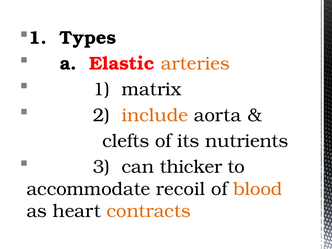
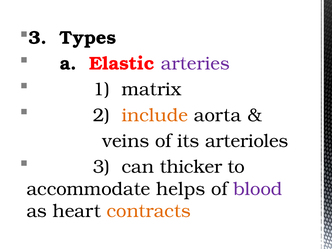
1: 1 -> 3 (38, 38)
arteries colour: orange -> purple (195, 64)
clefts: clefts -> veins (126, 141)
nutrients: nutrients -> arterioles (247, 141)
recoil: recoil -> helps (181, 189)
blood colour: orange -> purple (258, 189)
